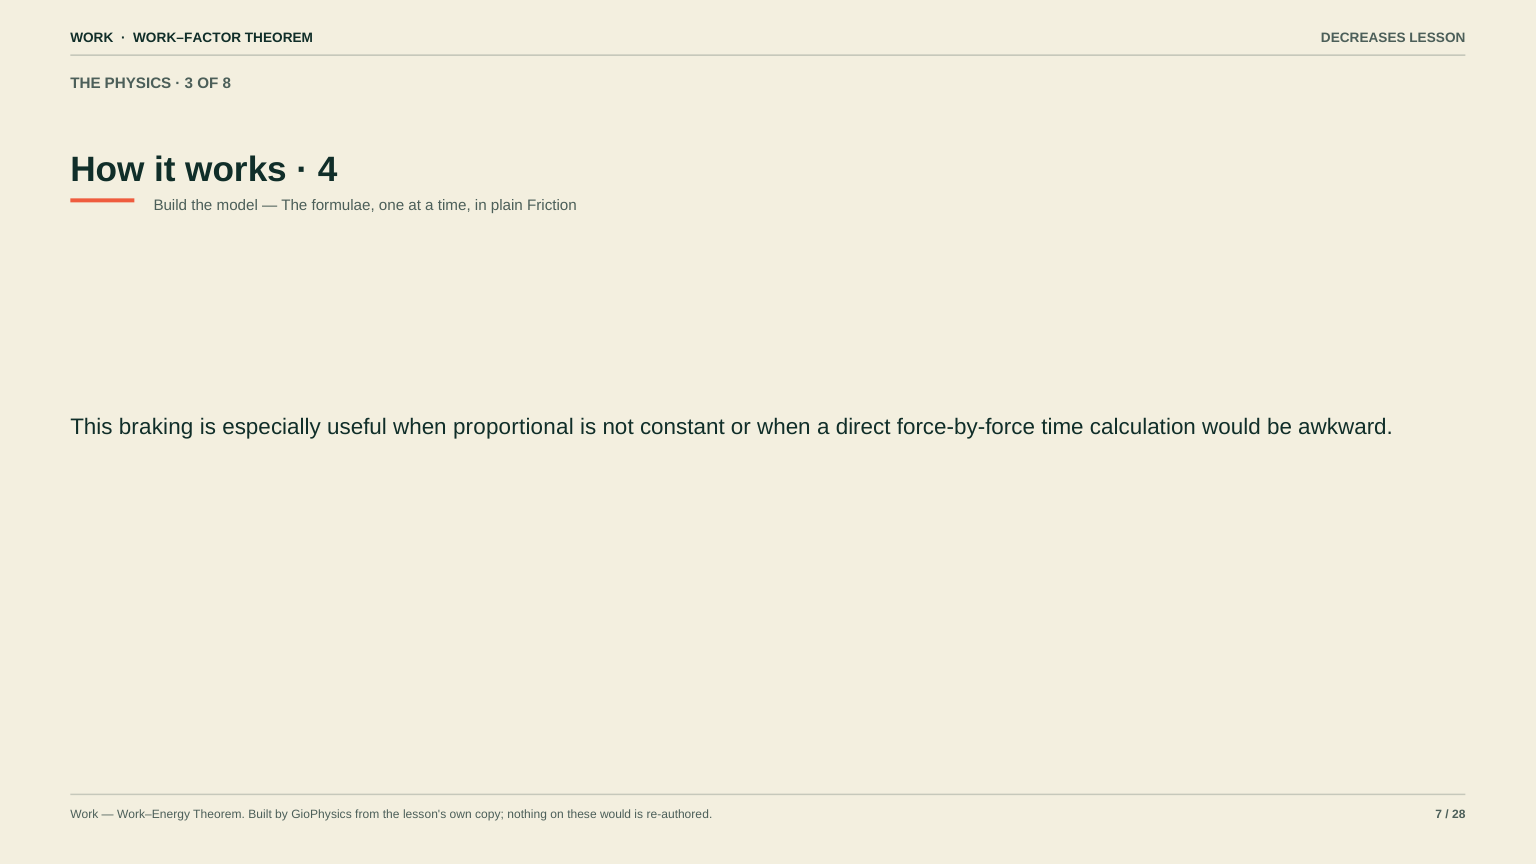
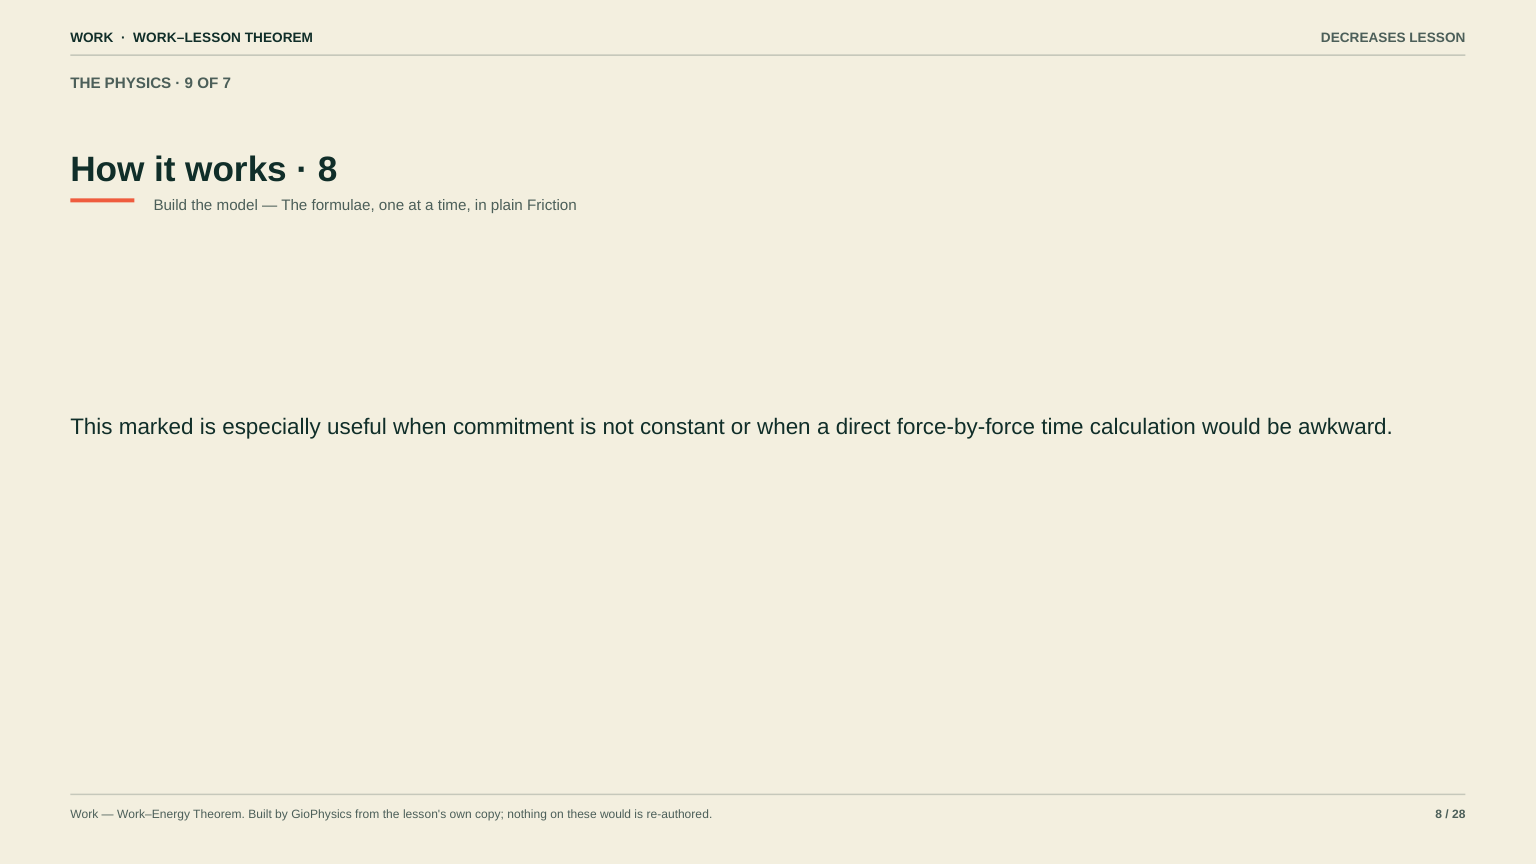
WORK–FACTOR: WORK–FACTOR -> WORK–LESSON (187, 38)
3: 3 -> 9 (189, 84)
8: 8 -> 7 (227, 84)
4: 4 -> 8 (328, 170)
braking: braking -> marked (156, 427)
proportional: proportional -> commitment (514, 427)
re-authored 7: 7 -> 8 (1439, 814)
